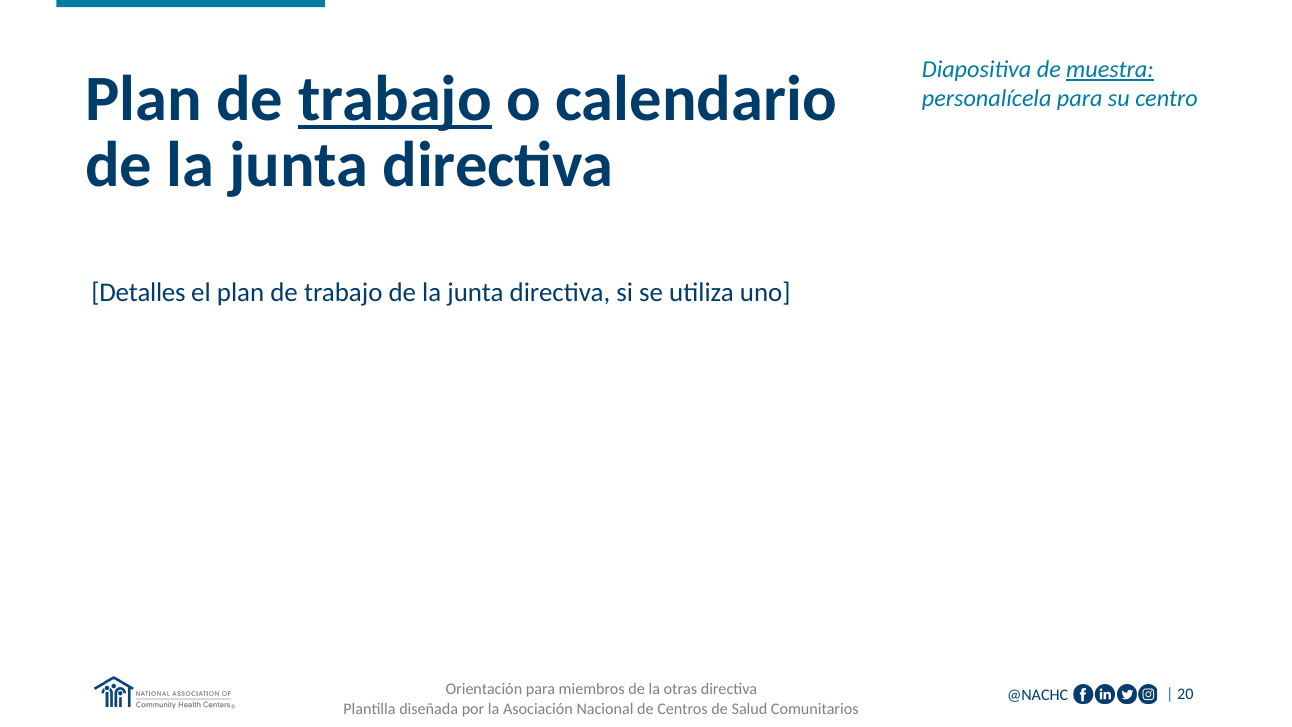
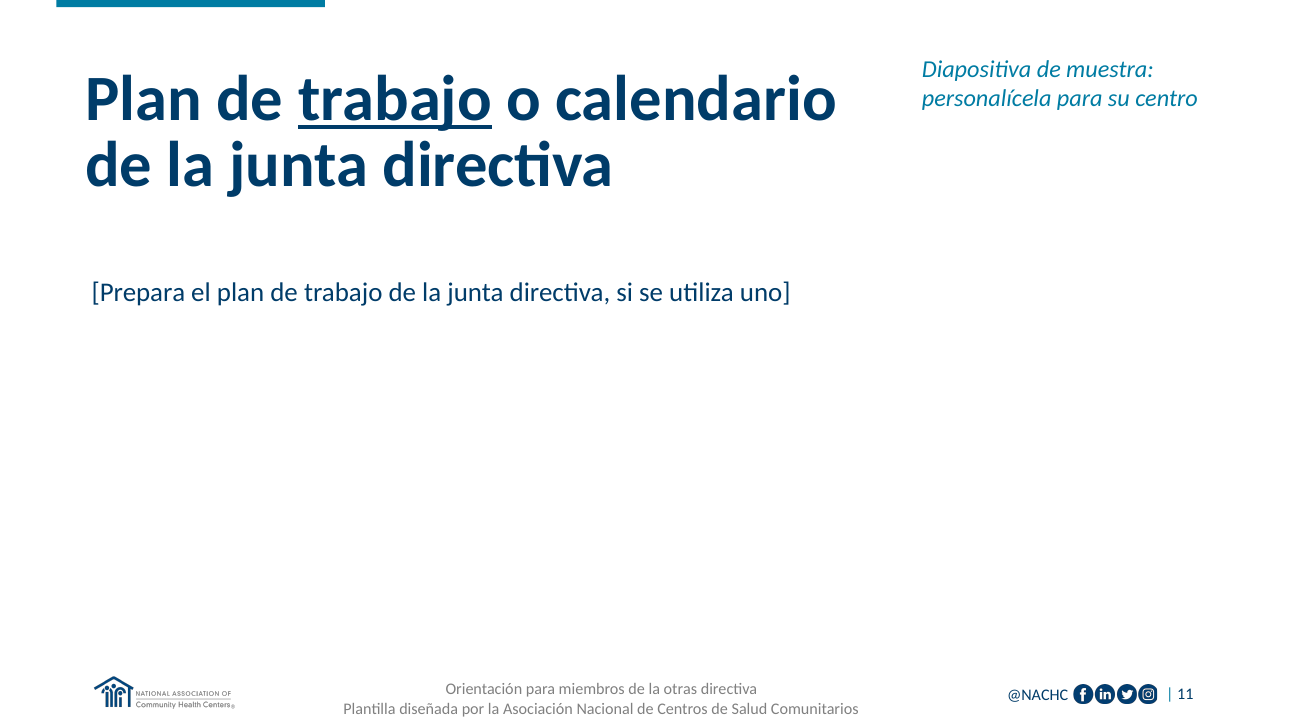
muestra underline: present -> none (1110, 69)
Detalles: Detalles -> Prepara (138, 292)
20: 20 -> 11 (1185, 694)
